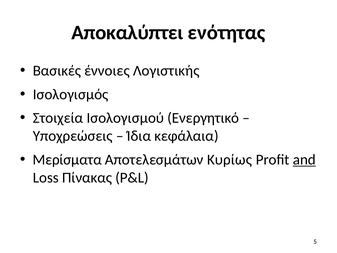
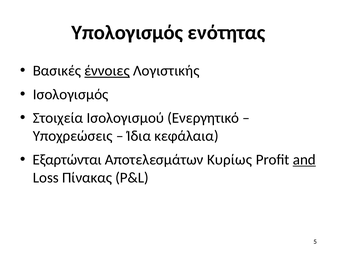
Αποκαλύπτει: Αποκαλύπτει -> Υπολογισμός (127, 33)
έννοιες underline: none -> present (107, 71)
Μερίσματα: Μερίσματα -> Εξαρτώνται (67, 160)
